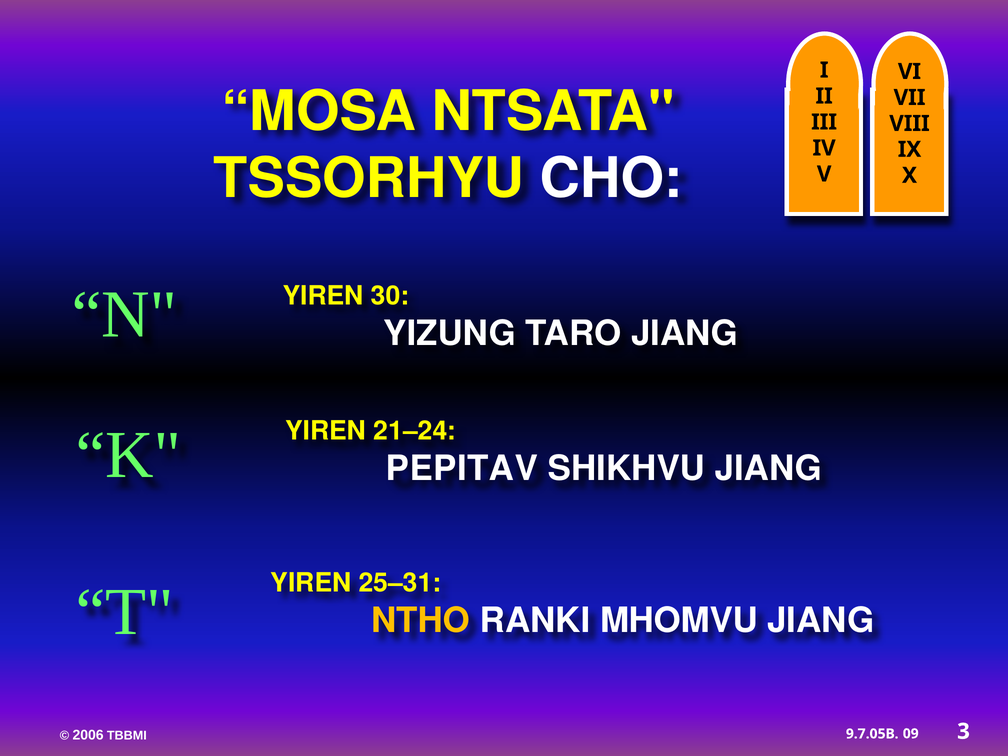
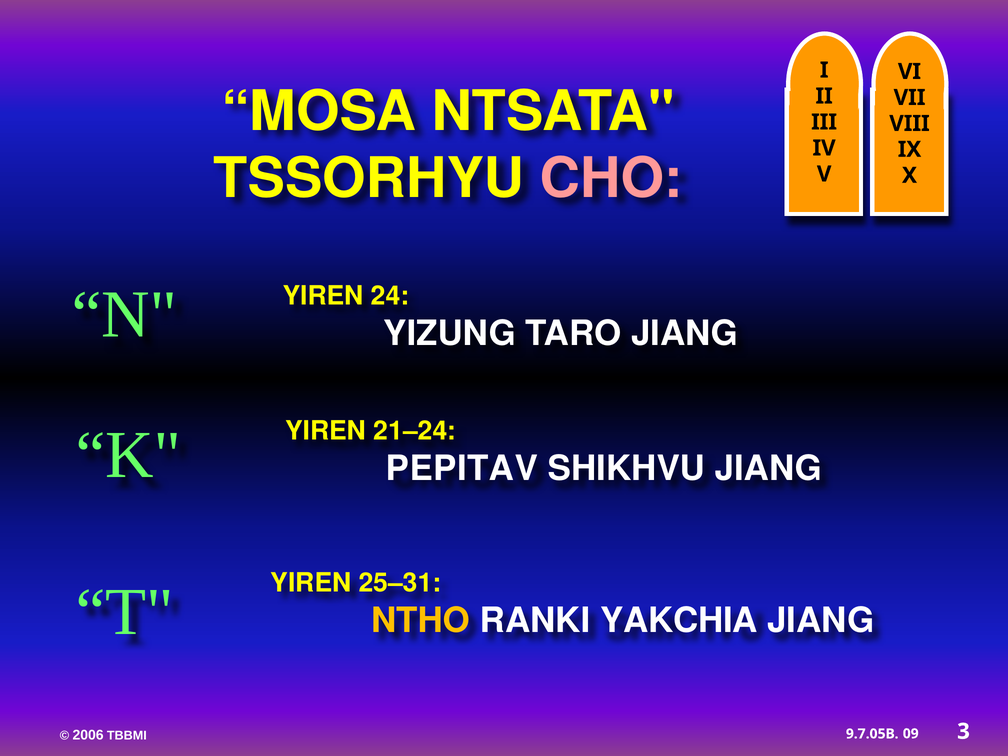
CHO colour: white -> pink (611, 179)
30: 30 -> 24 (390, 296)
MHOMVU: MHOMVU -> YAKCHIA (679, 621)
